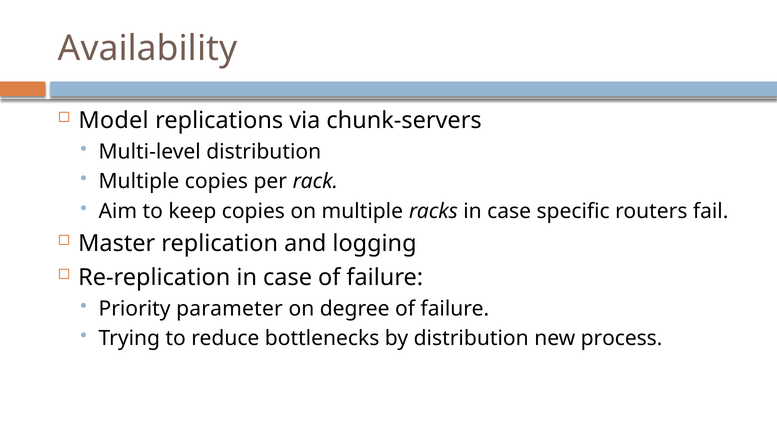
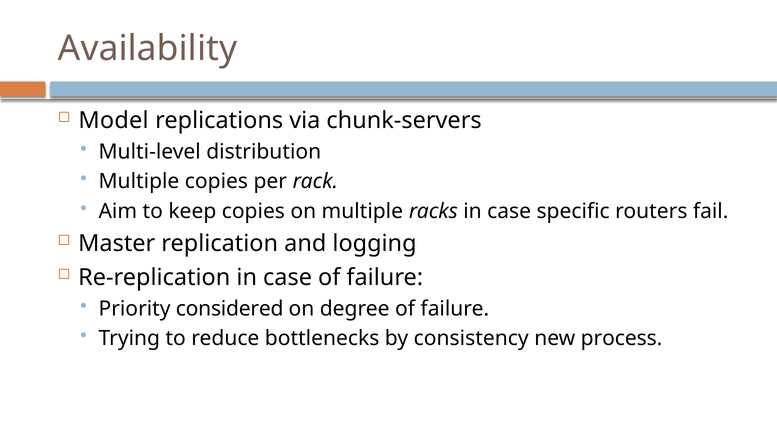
parameter: parameter -> considered (230, 309)
by distribution: distribution -> consistency (471, 338)
